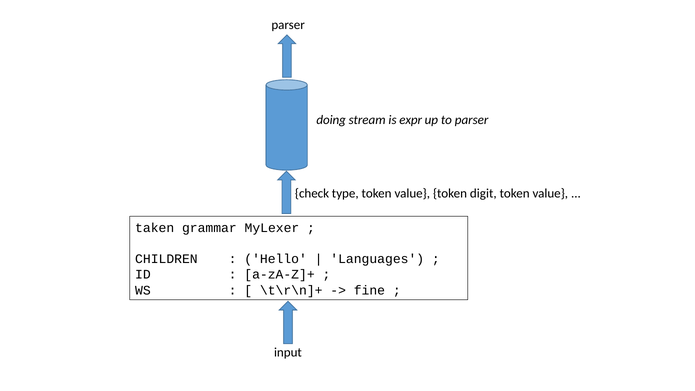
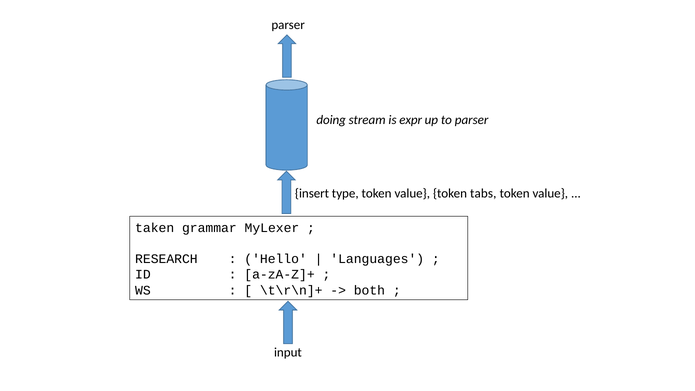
check: check -> insert (312, 193)
digit: digit -> tabs (483, 193)
CHILDREN: CHILDREN -> RESEARCH (166, 259)
fine: fine -> both (369, 290)
